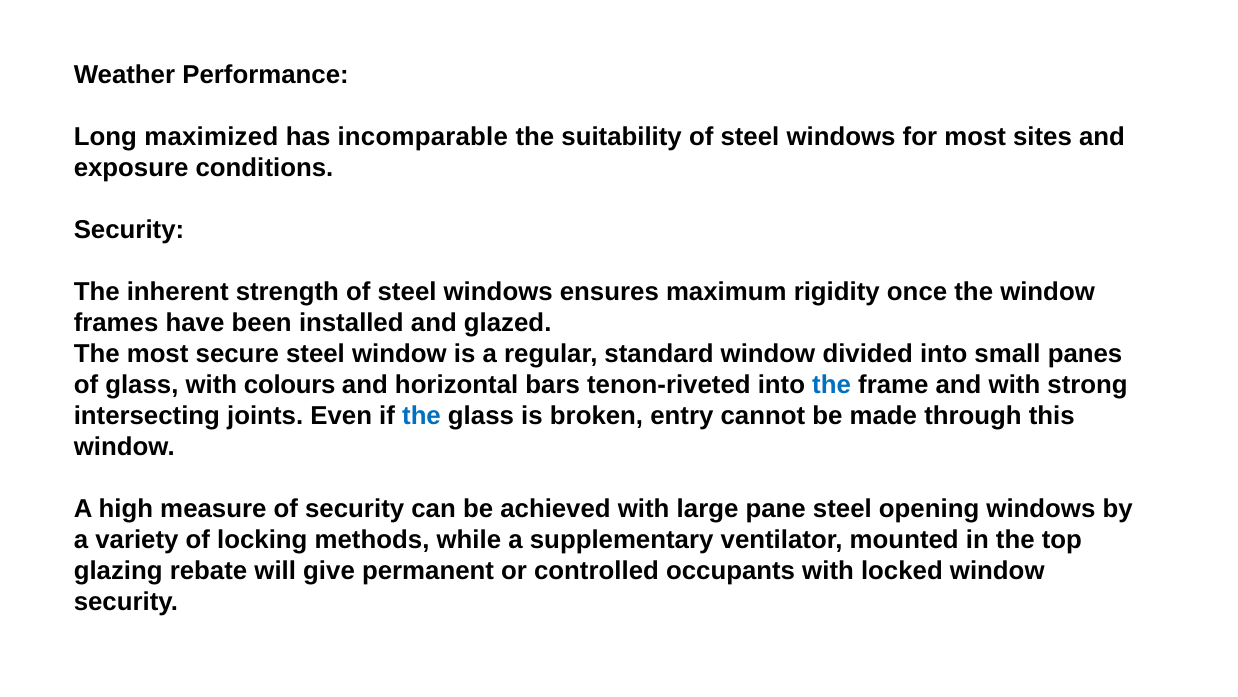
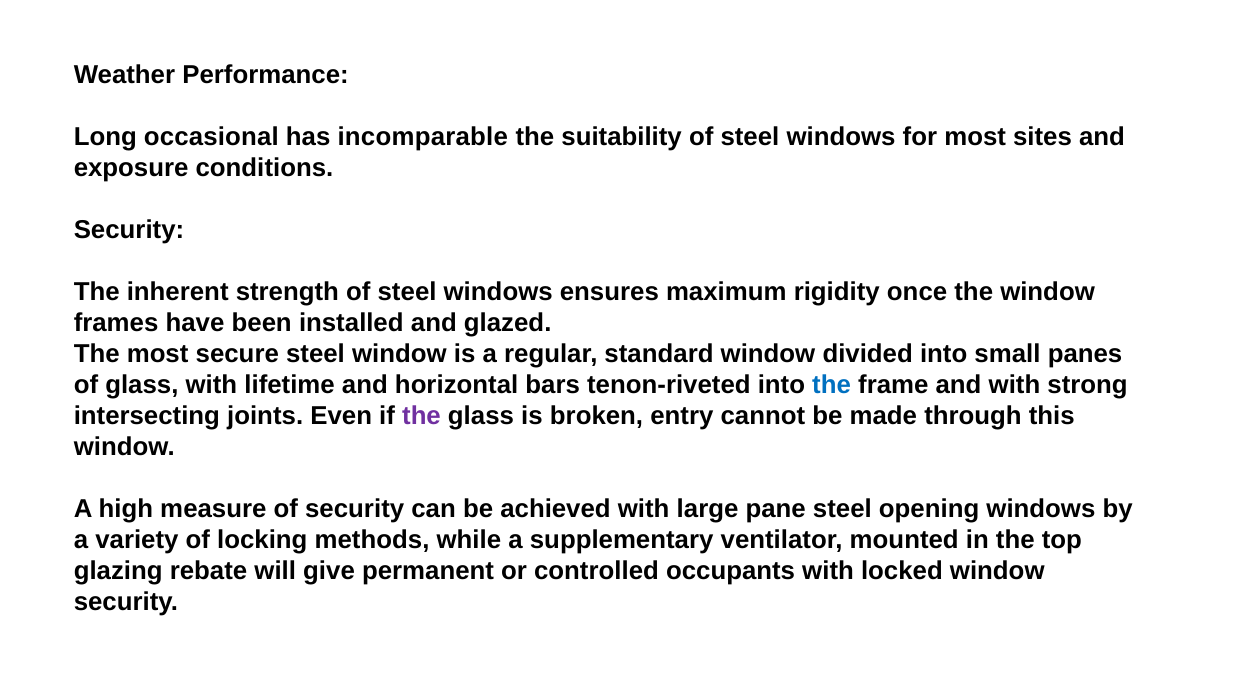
maximized: maximized -> occasional (211, 137)
colours: colours -> lifetime (290, 385)
the colour: blue -> purple (422, 416)
